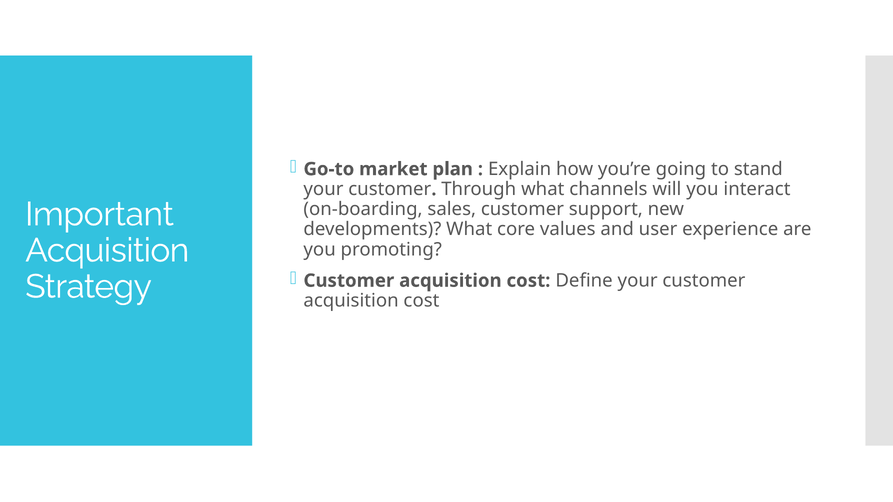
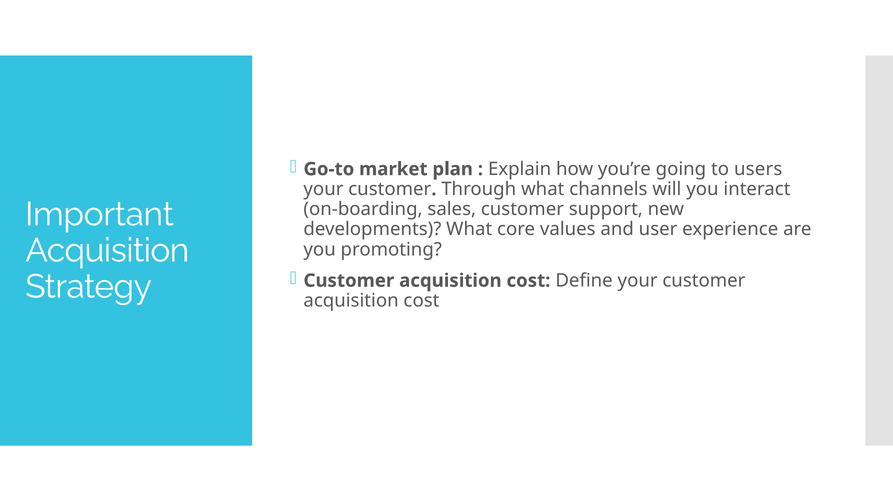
stand: stand -> users (758, 169)
